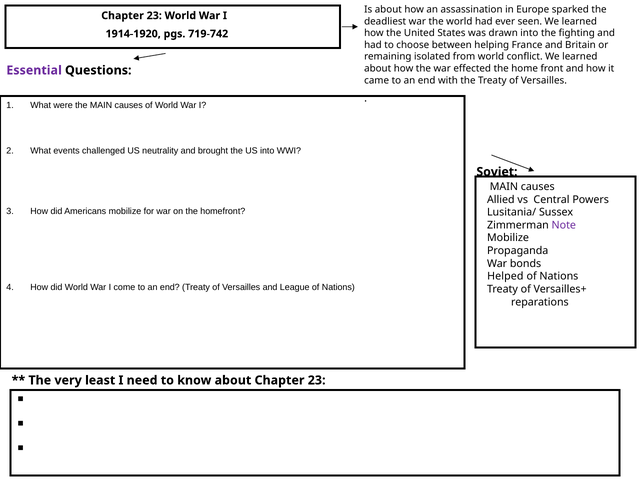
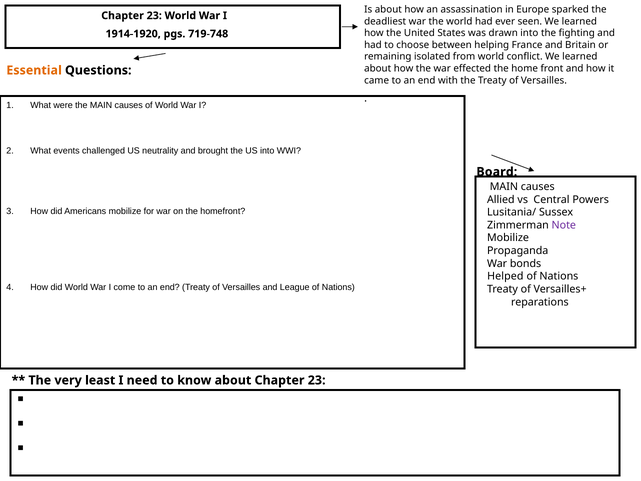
719-742: 719-742 -> 719-748 (208, 34)
Essential colour: purple -> orange (34, 70)
Soviet: Soviet -> Board (497, 172)
